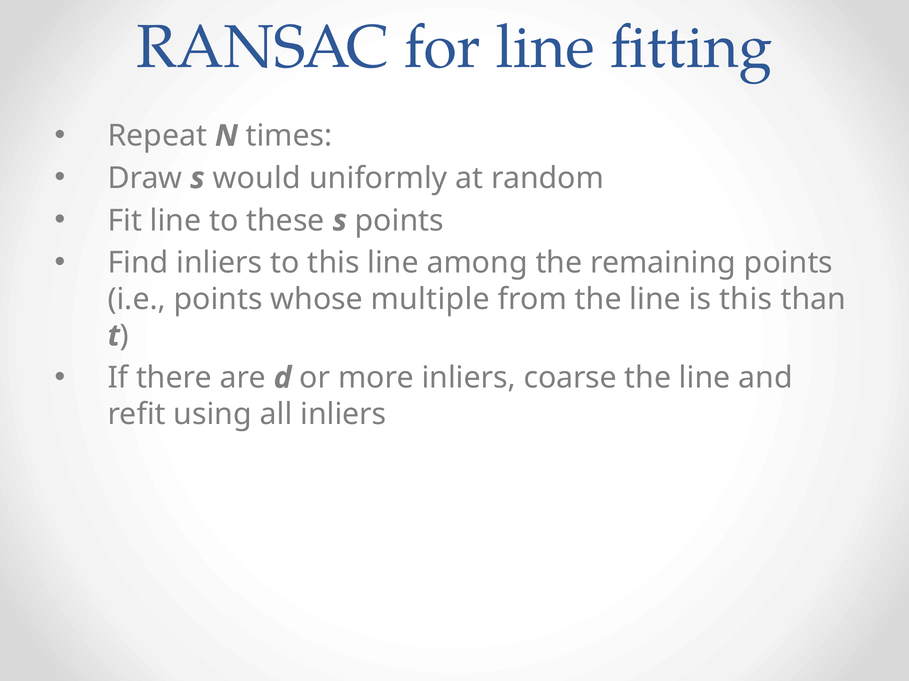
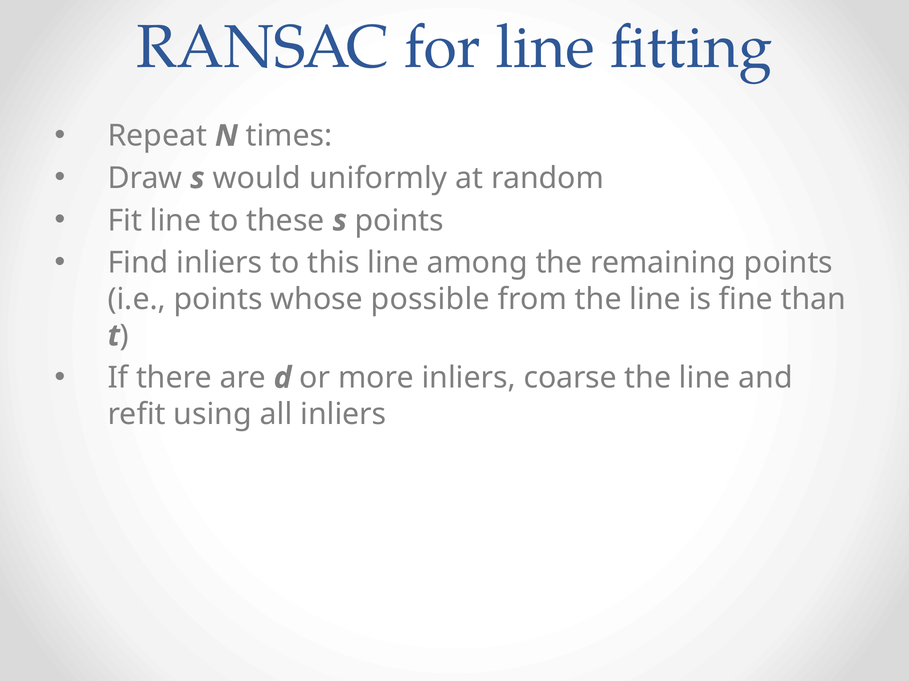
multiple: multiple -> possible (430, 300)
is this: this -> fine (746, 300)
